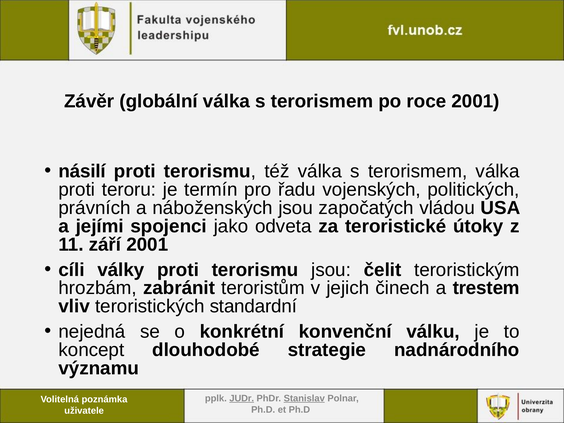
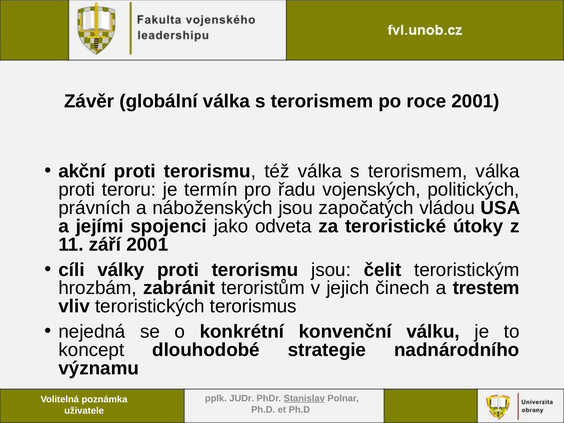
násilí: násilí -> akční (82, 171)
standardní: standardní -> terorismus (253, 306)
JUDr underline: present -> none (242, 398)
